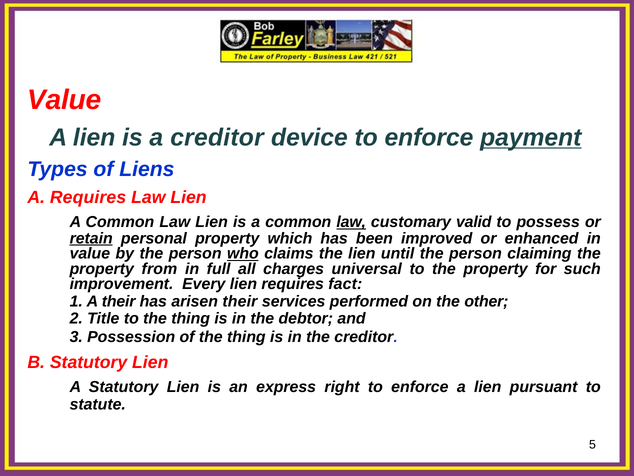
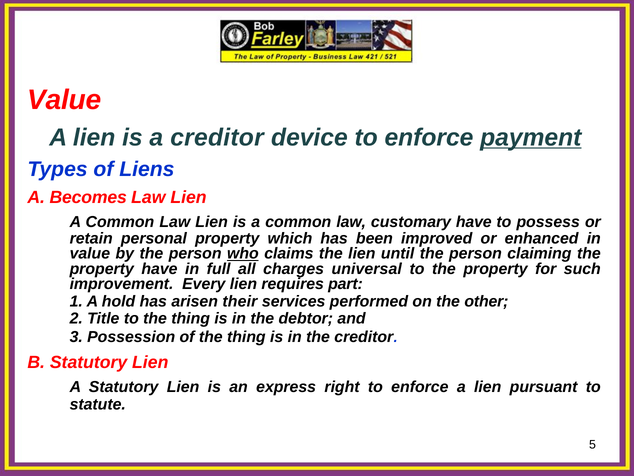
A Requires: Requires -> Becomes (88, 197)
law underline: present -> none (351, 222)
customary valid: valid -> have (474, 222)
retain underline: present -> none (91, 238)
property from: from -> have (159, 268)
fact: fact -> part (345, 284)
A their: their -> hold (119, 301)
